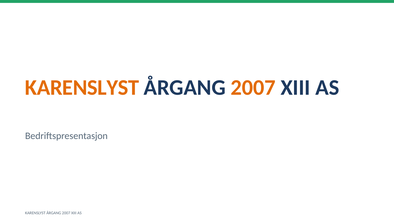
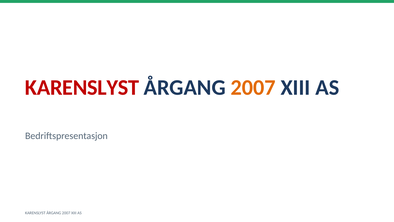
KARENSLYST colour: orange -> red (82, 87)
